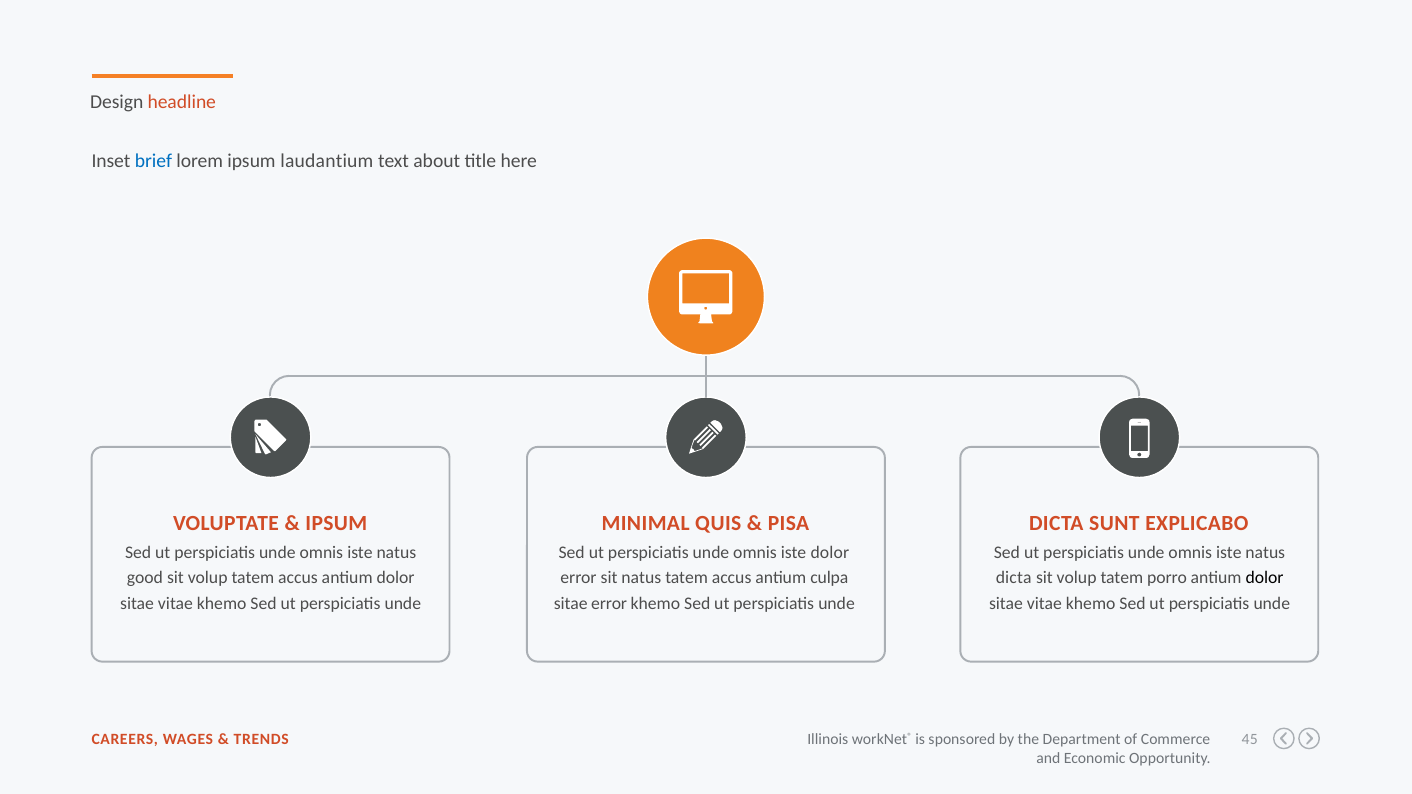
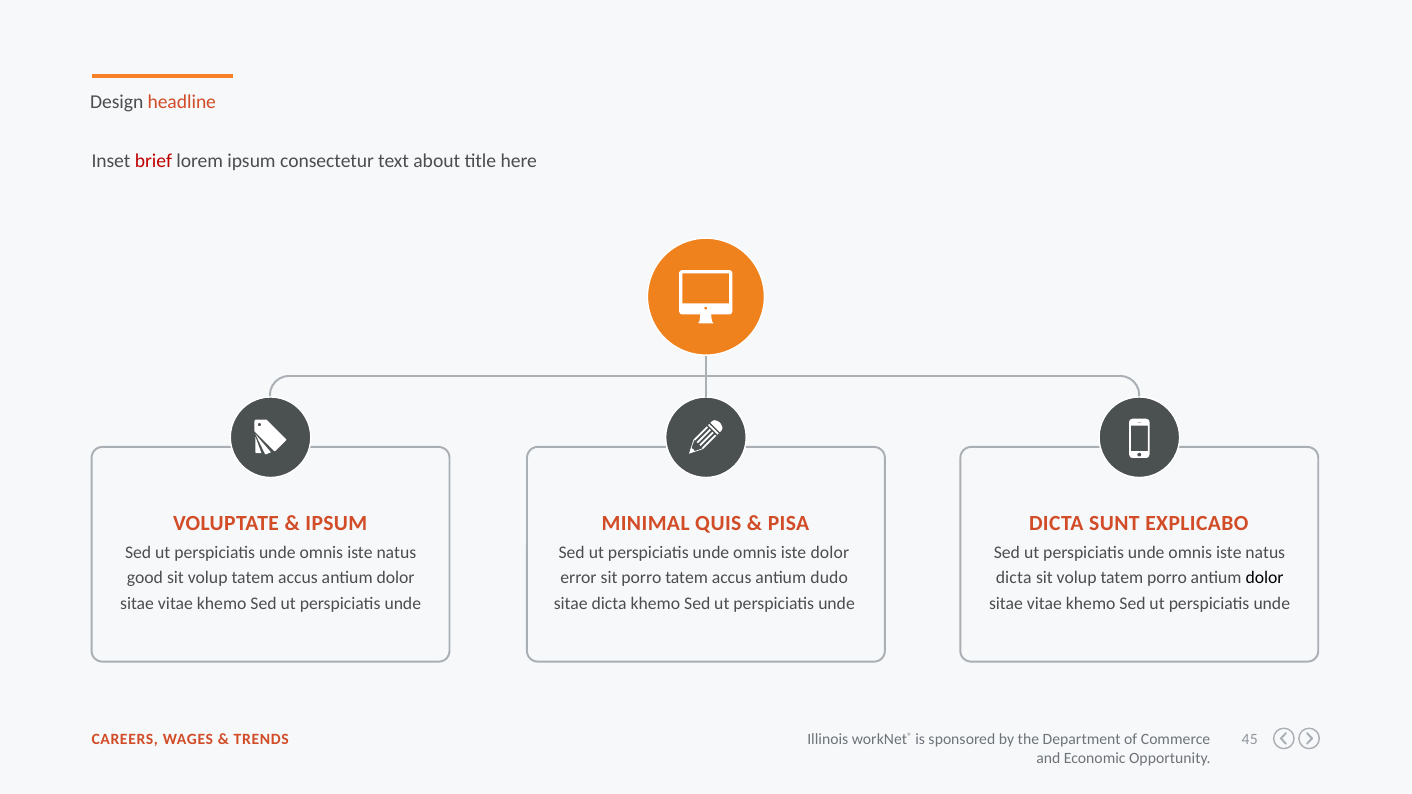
brief colour: blue -> red (153, 161)
laudantium: laudantium -> consectetur (327, 161)
sit natus: natus -> porro (641, 578)
culpa: culpa -> dudo (829, 578)
sitae error: error -> dicta (609, 604)
